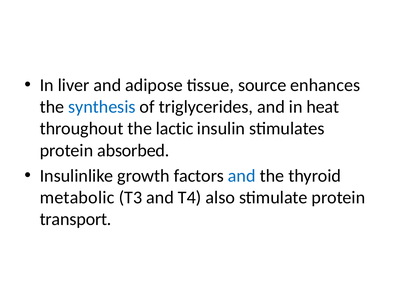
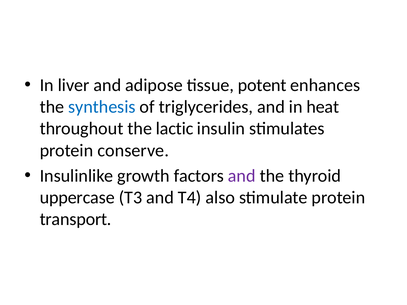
source: source -> potent (262, 85)
absorbed: absorbed -> conserve (133, 151)
and colour: blue -> purple (242, 176)
metabolic: metabolic -> uppercase (77, 198)
